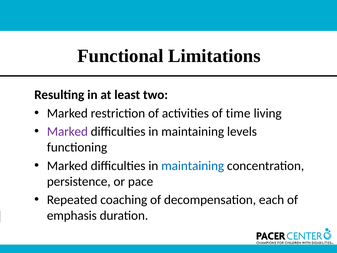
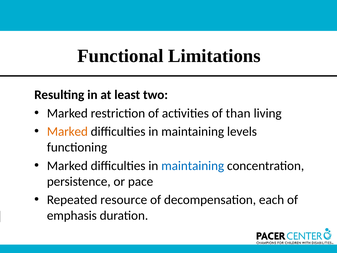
time: time -> than (238, 113)
Marked colour: purple -> orange (67, 131)
coaching: coaching -> resource (124, 200)
